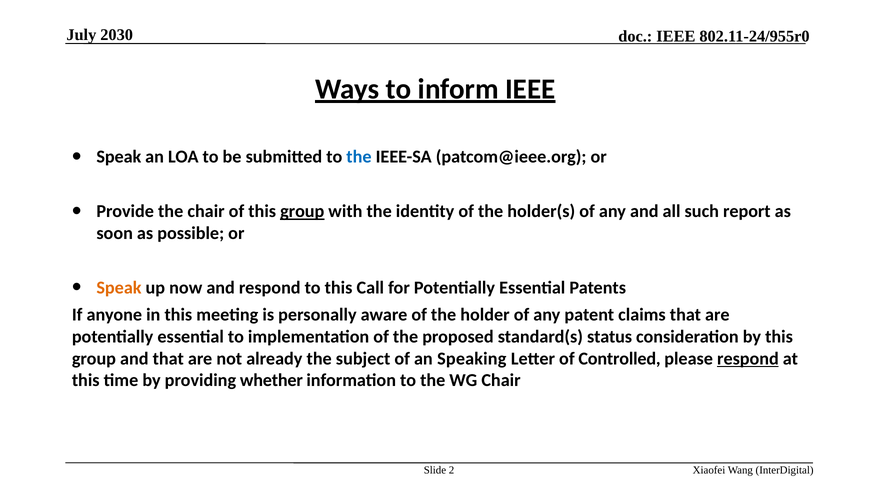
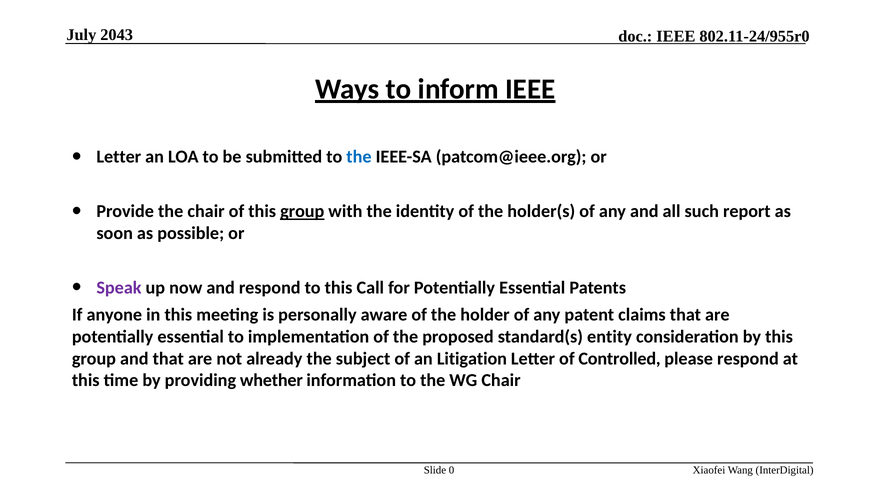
2030: 2030 -> 2043 (117, 35)
Speak: Speak -> Letter (119, 157)
Speak colour: orange -> purple (119, 288)
status: status -> entity (609, 337)
Speaking: Speaking -> Litigation (472, 359)
respond underline: present -> none (748, 359)
2: 2 -> 0 (452, 470)
